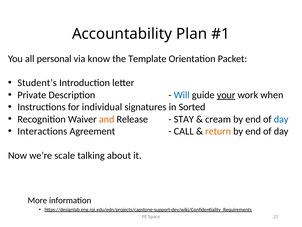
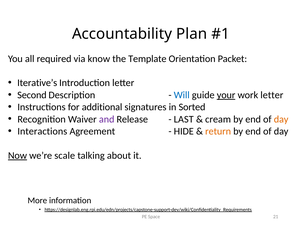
personal: personal -> required (54, 59)
Student’s: Student’s -> Iterative’s (37, 83)
Private: Private -> Second (32, 95)
work when: when -> letter (272, 95)
individual: individual -> additional (102, 107)
and colour: orange -> purple (107, 119)
STAY: STAY -> LAST (184, 119)
day colour: blue -> orange (281, 119)
CALL: CALL -> HIDE (184, 131)
Now underline: none -> present (17, 155)
